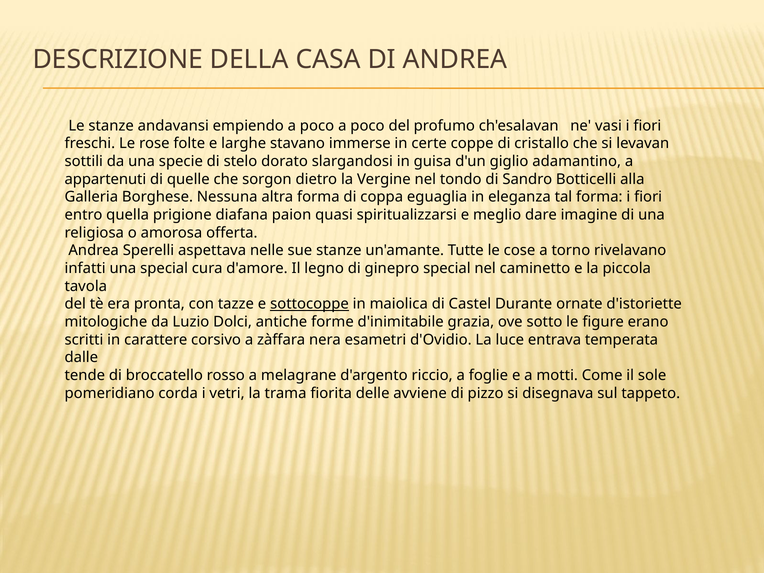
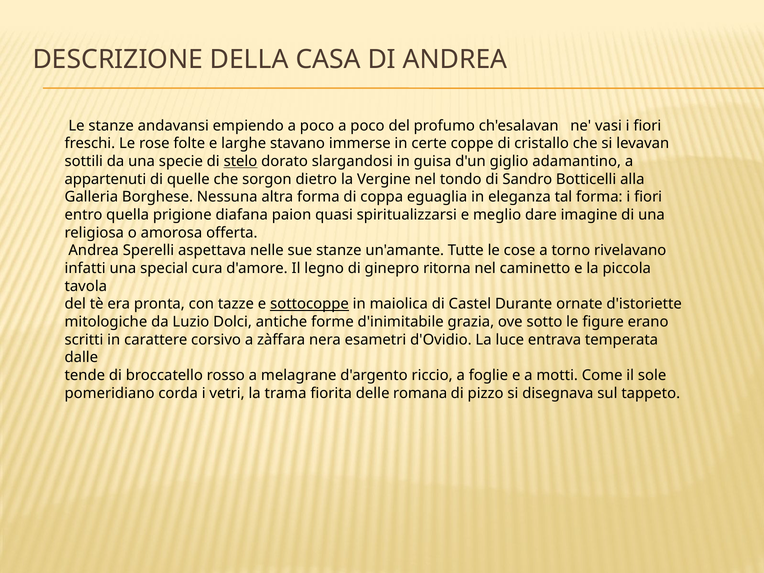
stelo underline: none -> present (240, 161)
ginepro special: special -> ritorna (447, 268)
avviene: avviene -> romana (420, 393)
